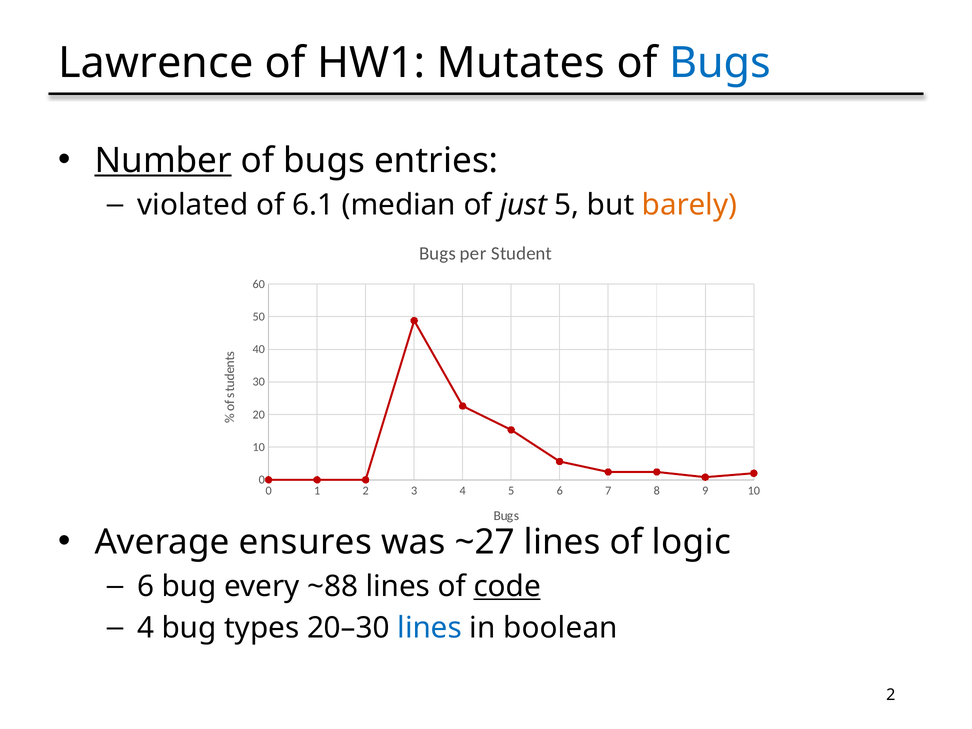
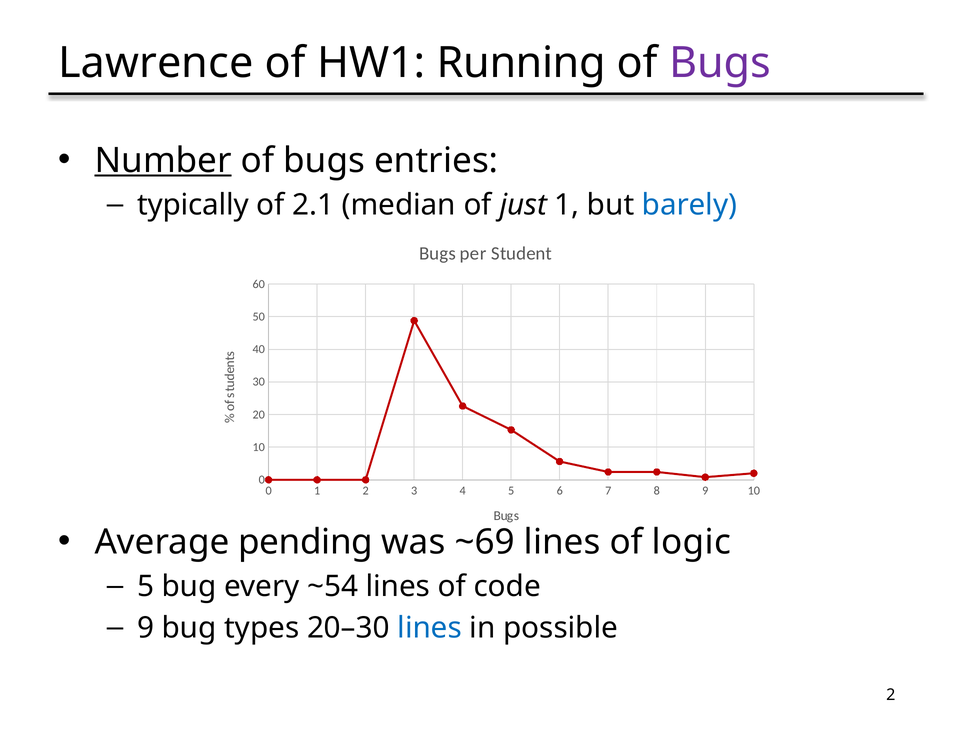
Mutates: Mutates -> Running (521, 63)
Bugs colour: blue -> purple (720, 63)
violated: violated -> typically (193, 205)
6.1: 6.1 -> 2.1 (313, 205)
just 5: 5 -> 1 (567, 205)
barely colour: orange -> blue (689, 205)
ensures: ensures -> pending (306, 542)
~27: ~27 -> ~69 (485, 542)
6: 6 -> 5 (146, 587)
~88: ~88 -> ~54 (333, 587)
code underline: present -> none (507, 587)
4: 4 -> 9 (146, 628)
boolean: boolean -> possible (561, 628)
